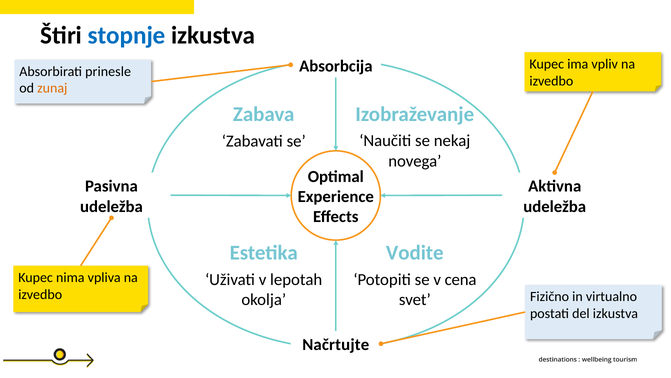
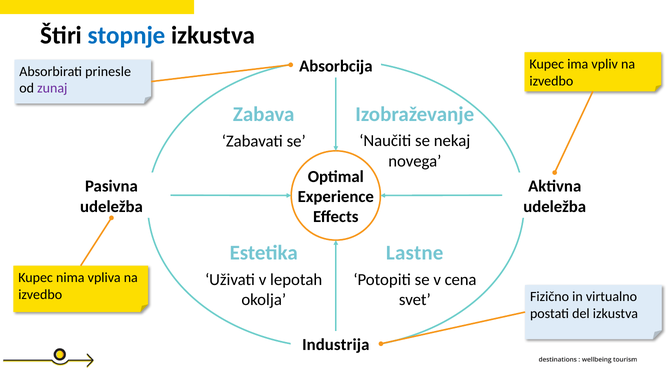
zunaj colour: orange -> purple (52, 88)
Vodite: Vodite -> Lastne (415, 253)
Načrtujte: Načrtujte -> Industrija (336, 344)
